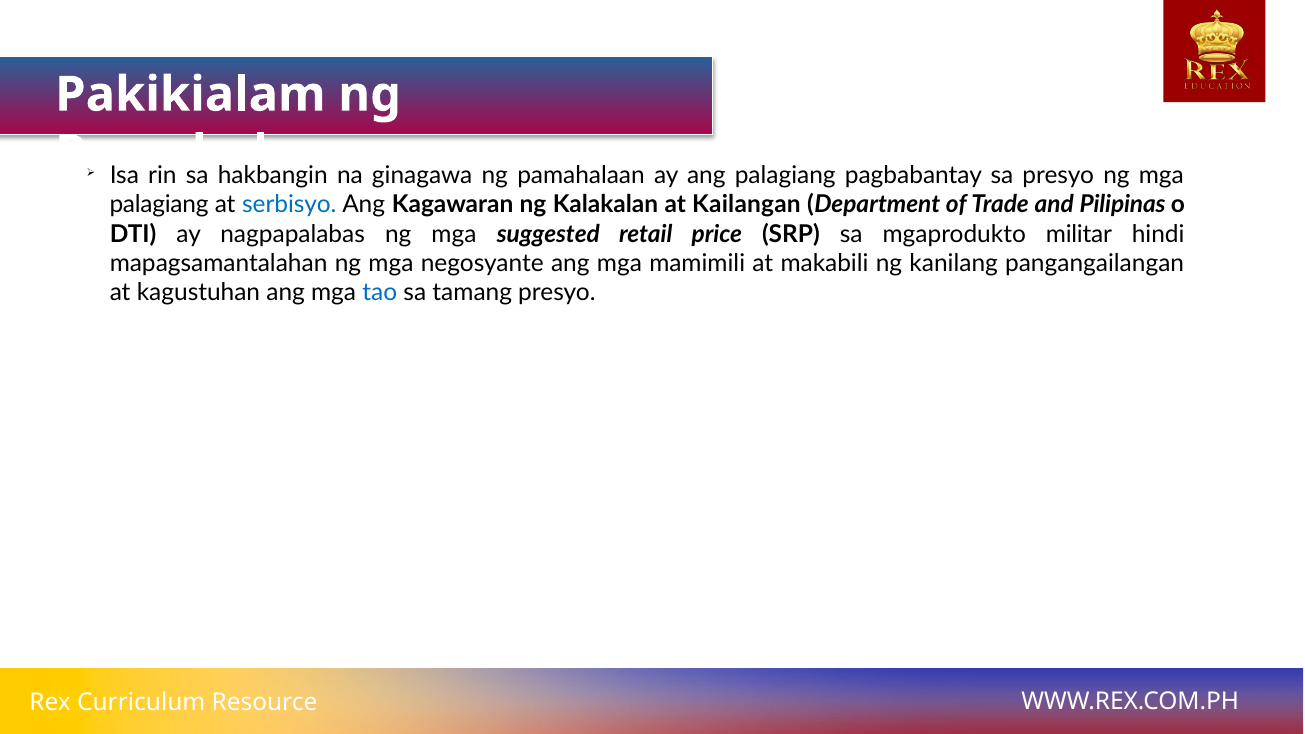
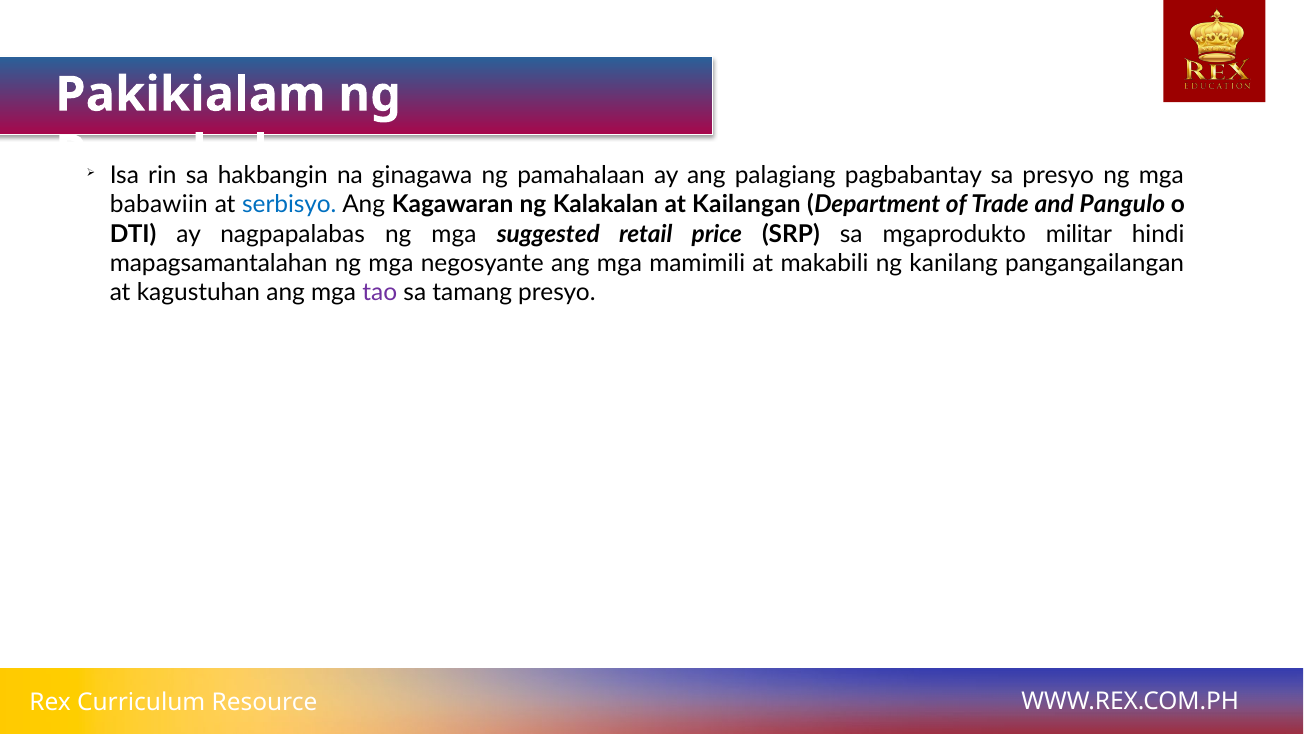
palagiang: palagiang -> babawiin (159, 205)
Pilipinas: Pilipinas -> Pangulo (1122, 205)
tao colour: blue -> purple (380, 293)
